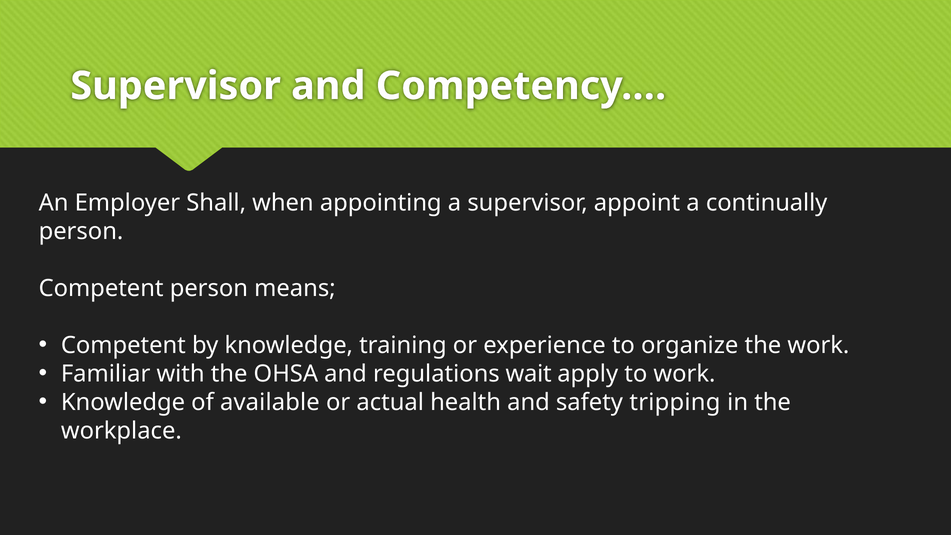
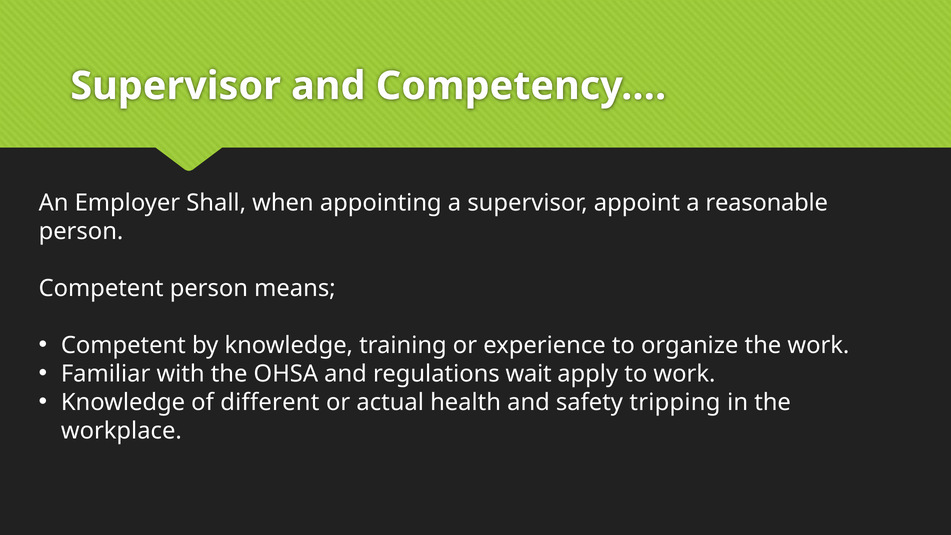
continually: continually -> reasonable (767, 203)
available: available -> different (270, 402)
